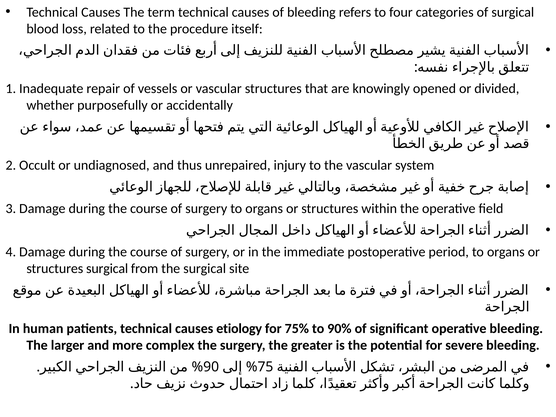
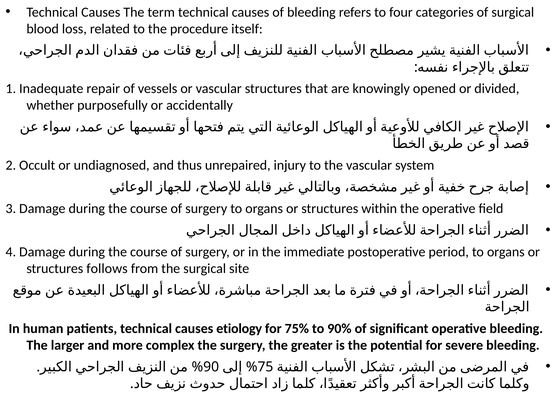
structures surgical: surgical -> follows (107, 269)
